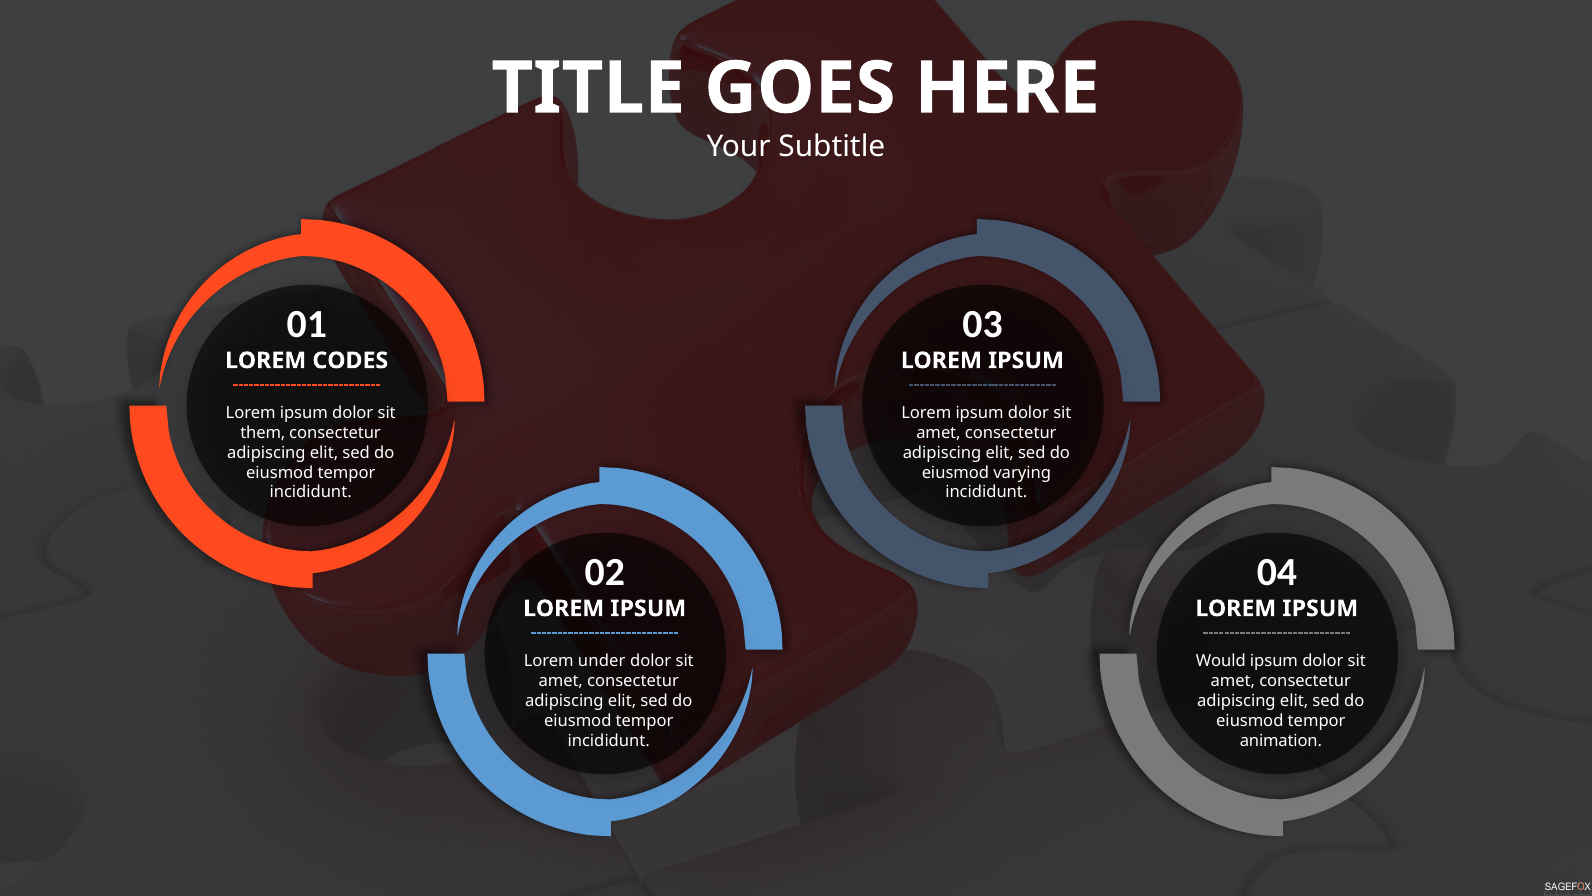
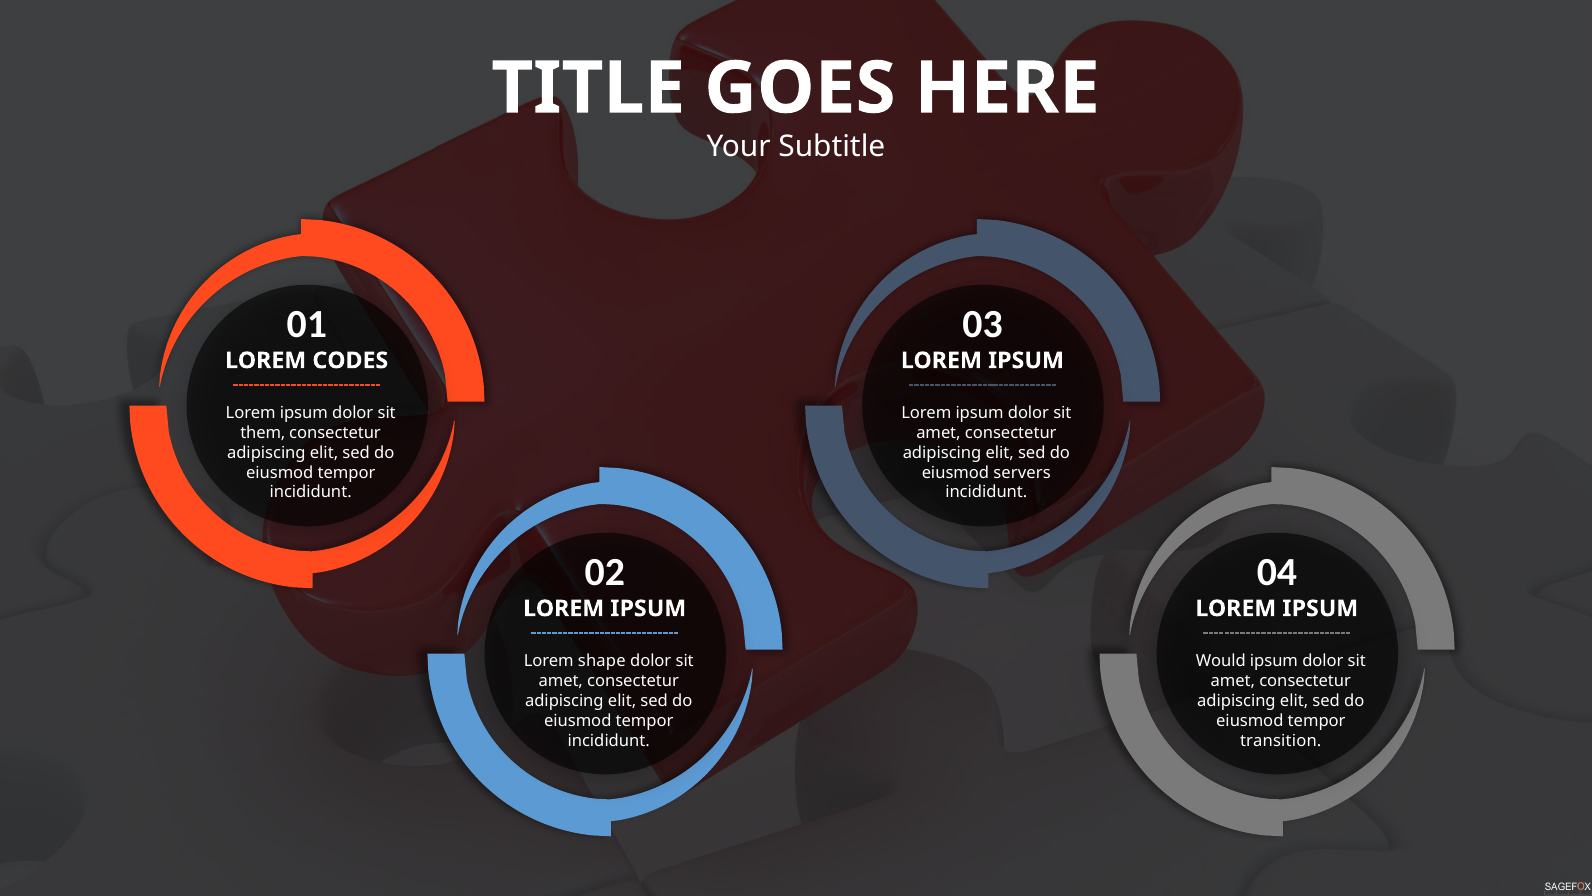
varying: varying -> servers (1022, 472)
under: under -> shape (602, 660)
animation: animation -> transition (1281, 740)
